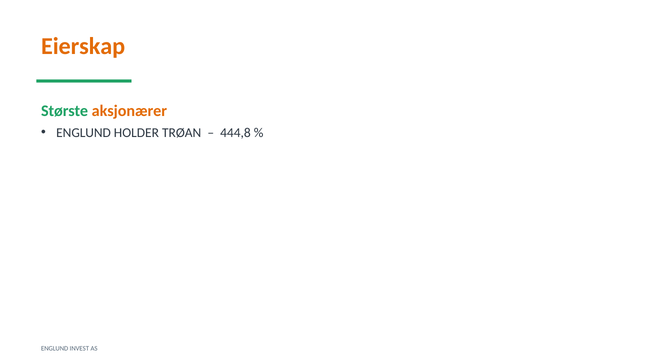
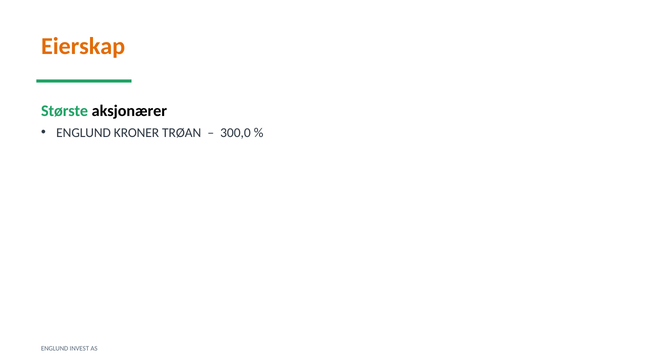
aksjonærer colour: orange -> black (129, 111)
HOLDER: HOLDER -> KRONER (136, 133)
444,8: 444,8 -> 300,0 (235, 133)
